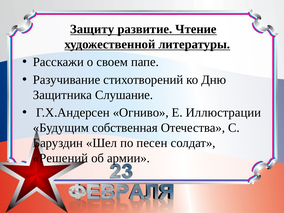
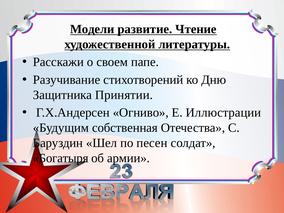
Защиту: Защиту -> Модели (92, 29)
Слушание: Слушание -> Принятии (124, 95)
Решений: Решений -> Богатыря (61, 158)
